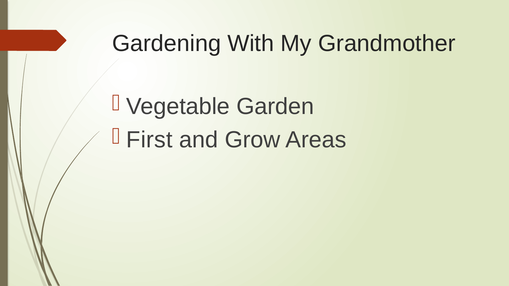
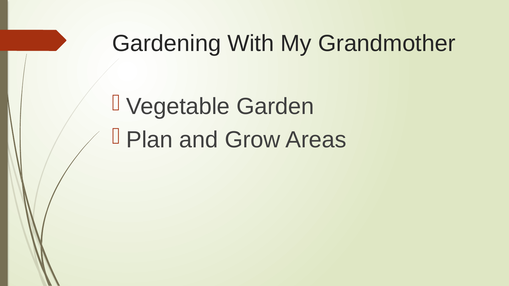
First: First -> Plan (150, 140)
